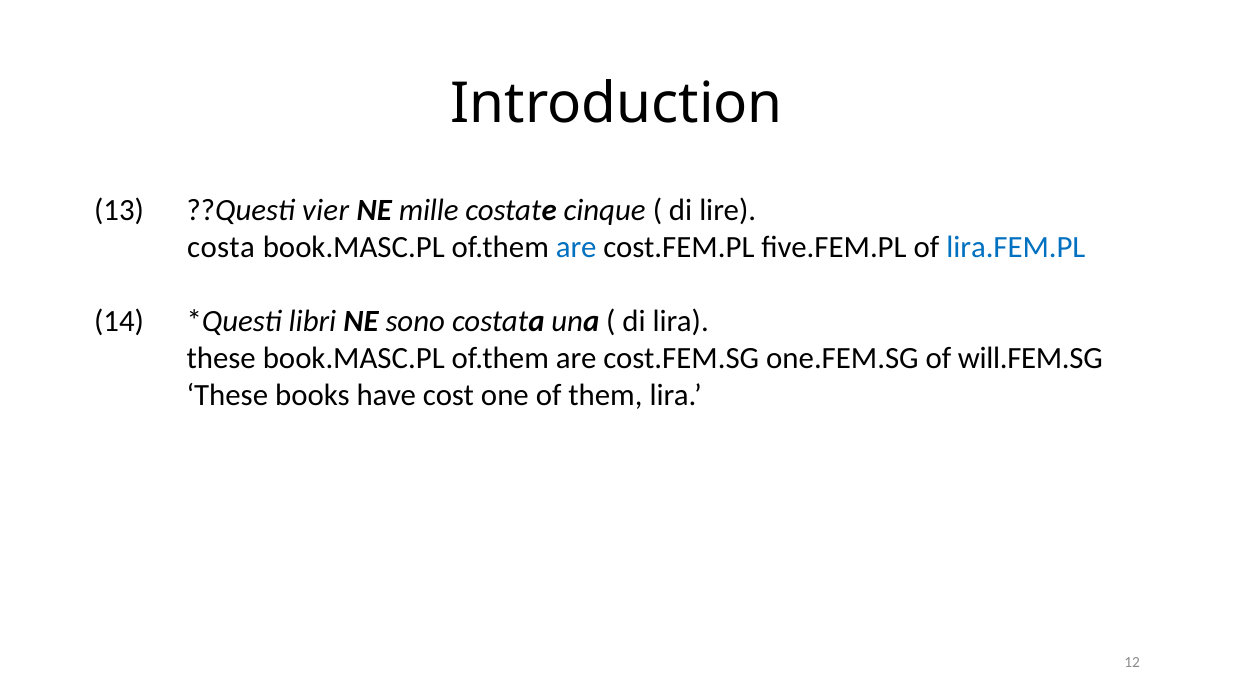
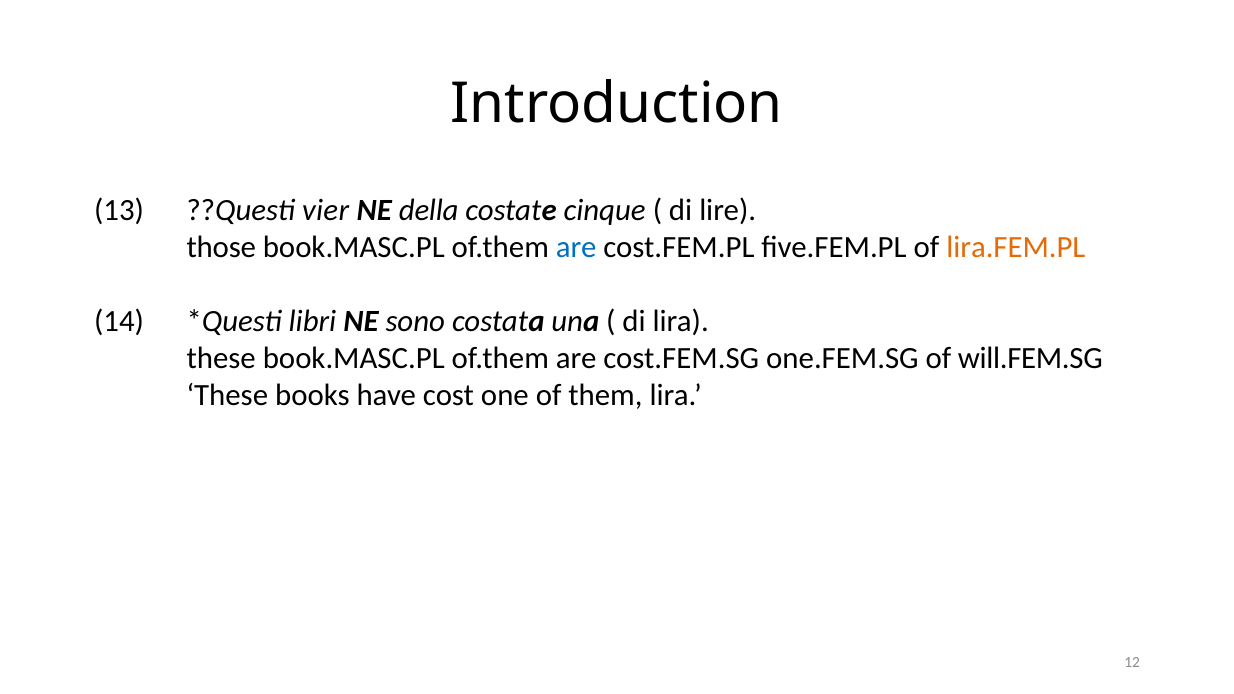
mille: mille -> della (429, 210)
costa: costa -> those (221, 247)
lira.FEM.PL colour: blue -> orange (1016, 247)
